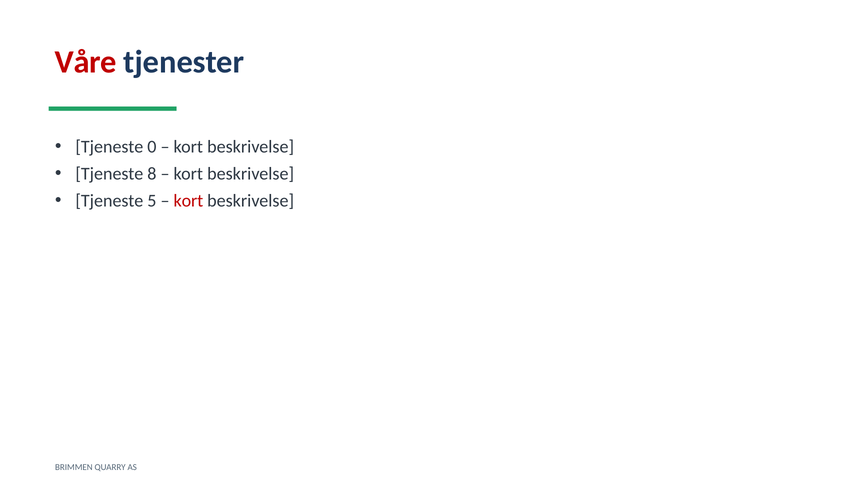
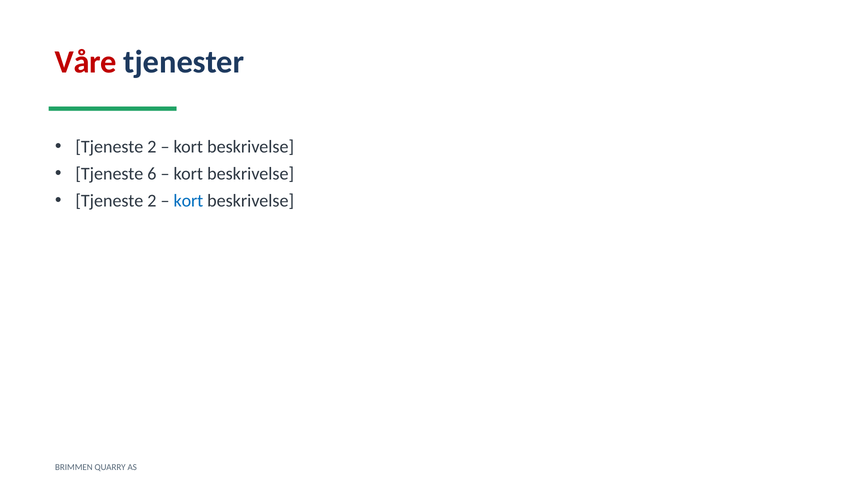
0: 0 -> 2 (152, 147)
8: 8 -> 6 (152, 174)
5: 5 -> 2 (152, 201)
kort colour: red -> blue (188, 201)
